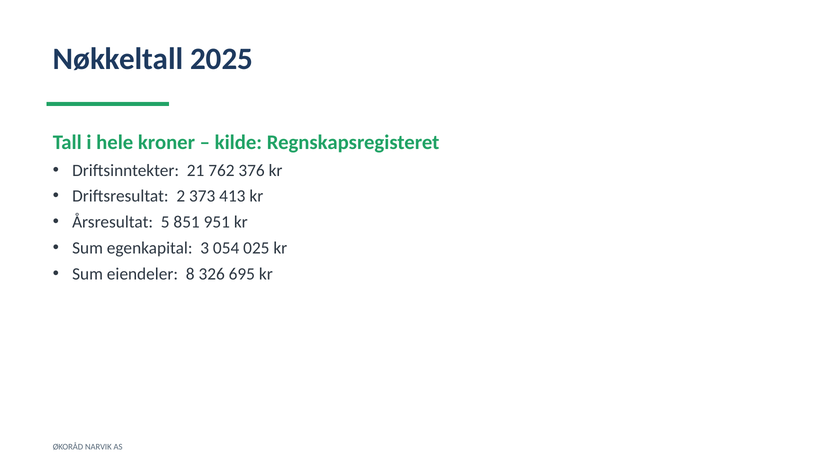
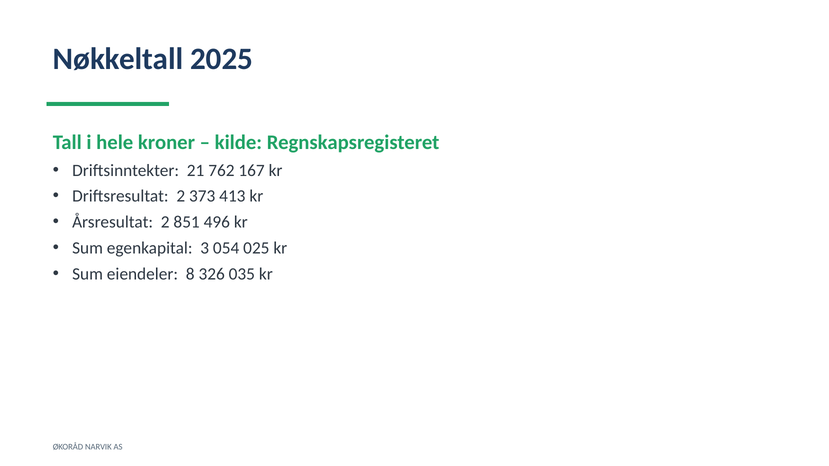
376: 376 -> 167 (252, 170)
Årsresultat 5: 5 -> 2 (165, 222)
951: 951 -> 496 (217, 222)
695: 695 -> 035 (242, 274)
